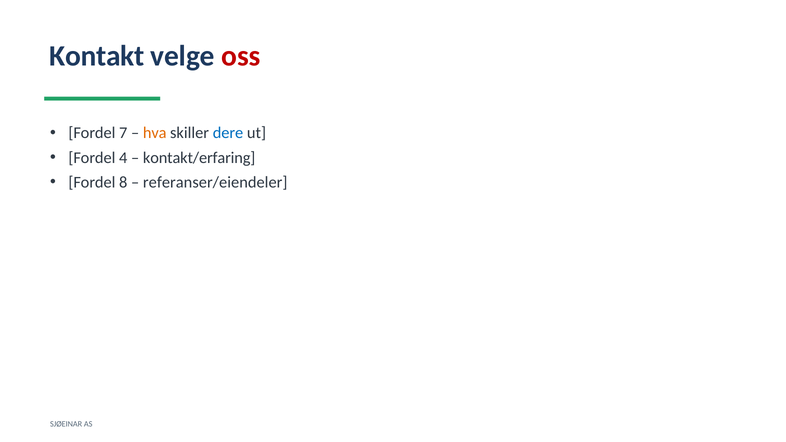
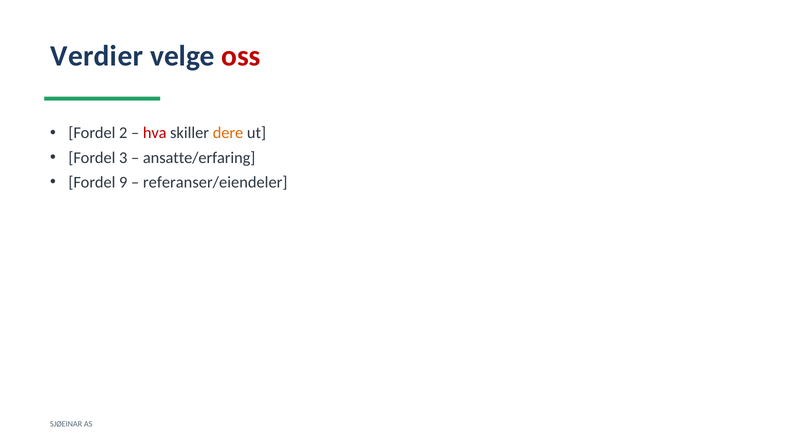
Kontakt: Kontakt -> Verdier (97, 56)
7: 7 -> 2 (123, 133)
hva colour: orange -> red (155, 133)
dere colour: blue -> orange (228, 133)
4: 4 -> 3 (123, 158)
kontakt/erfaring: kontakt/erfaring -> ansatte/erfaring (199, 158)
8: 8 -> 9 (123, 182)
